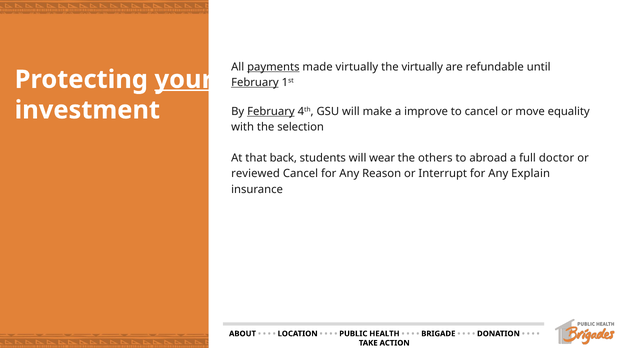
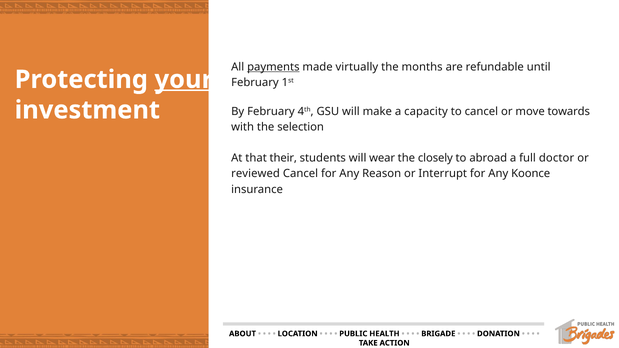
the virtually: virtually -> months (422, 67)
February underline: present -> none (255, 82)
February underline: present -> none (271, 112)
improve: improve -> capacity (426, 112)
equality: equality -> towards (569, 112)
back: back -> their (283, 158)
others: others -> closely (435, 158)
Explain: Explain -> Koonce (531, 174)
